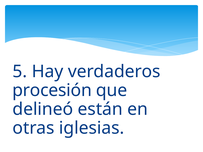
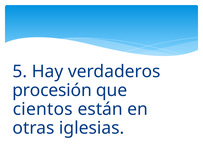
delineó: delineó -> cientos (43, 109)
